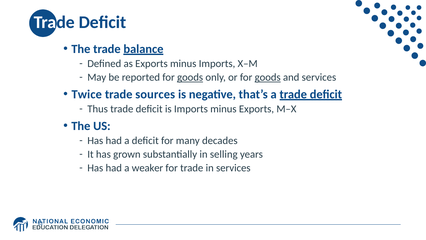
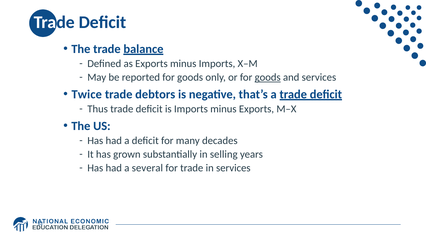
goods underline: present -> none (190, 77)
sources: sources -> debtors (155, 94)
weaker: weaker -> several (147, 168)
